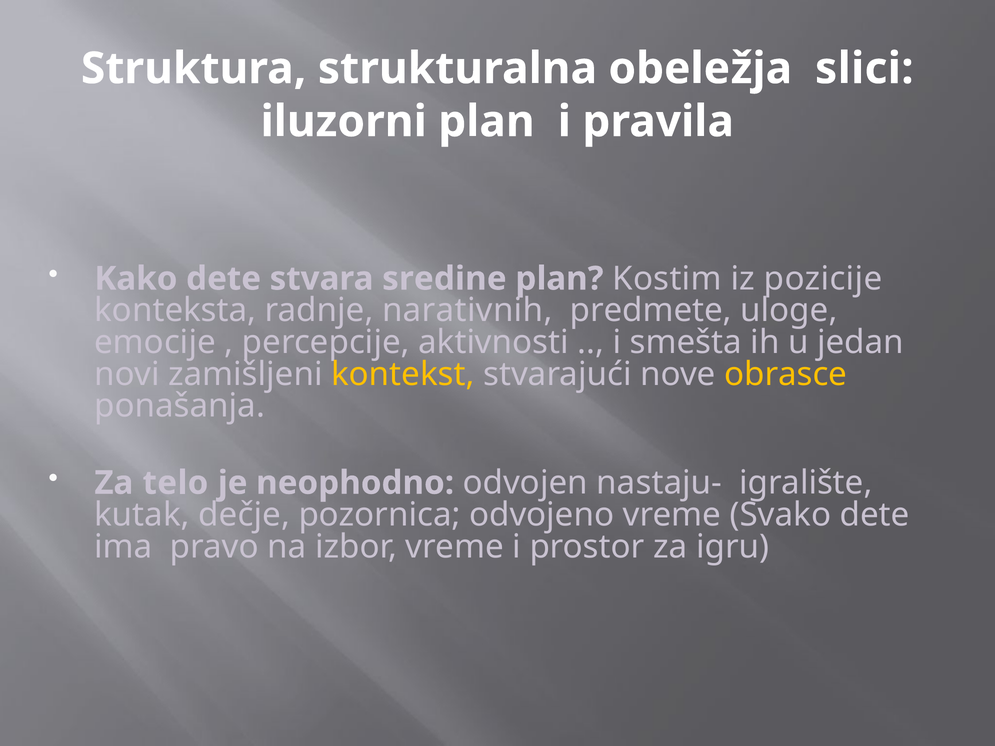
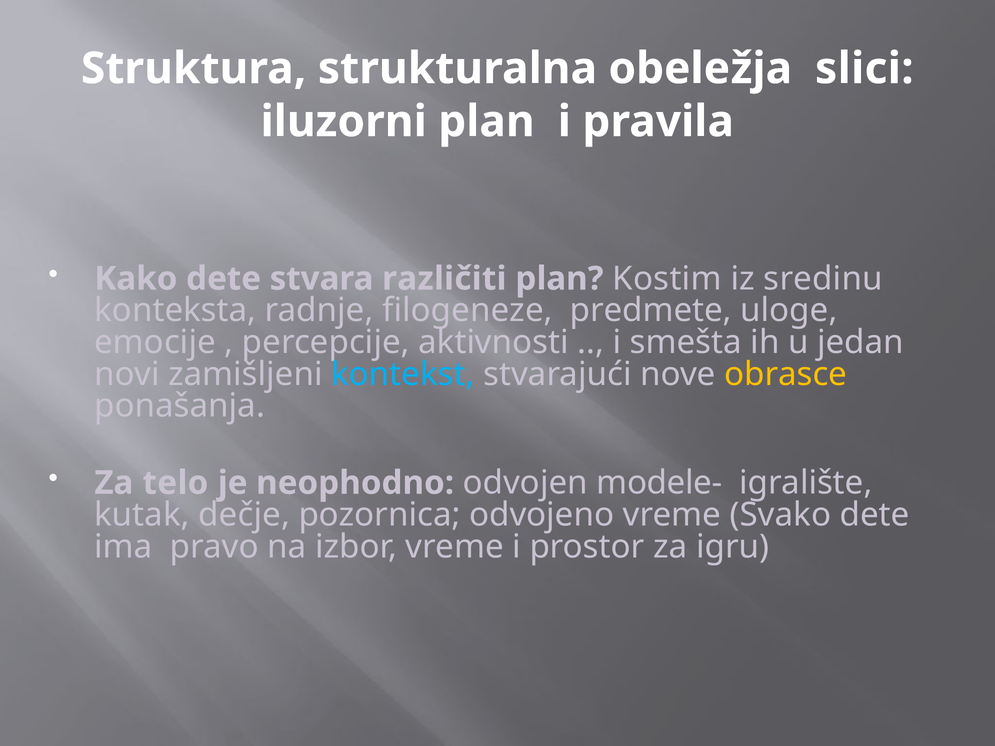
sredine: sredine -> različiti (444, 279)
pozicije: pozicije -> sredinu (823, 279)
narativnih: narativnih -> filogeneze (467, 311)
kontekst colour: yellow -> light blue (403, 374)
nastaju-: nastaju- -> modele- (659, 483)
